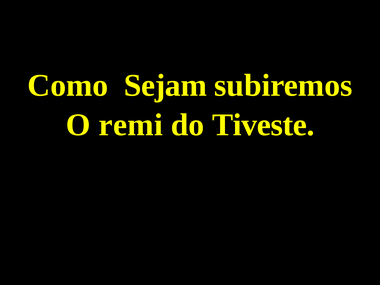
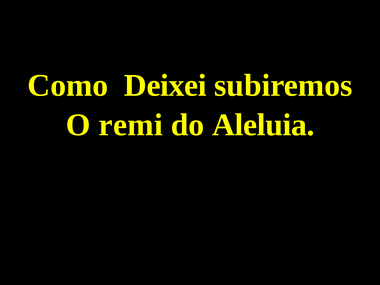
Sejam: Sejam -> Deixei (165, 85)
Tiveste: Tiveste -> Aleluia (263, 125)
